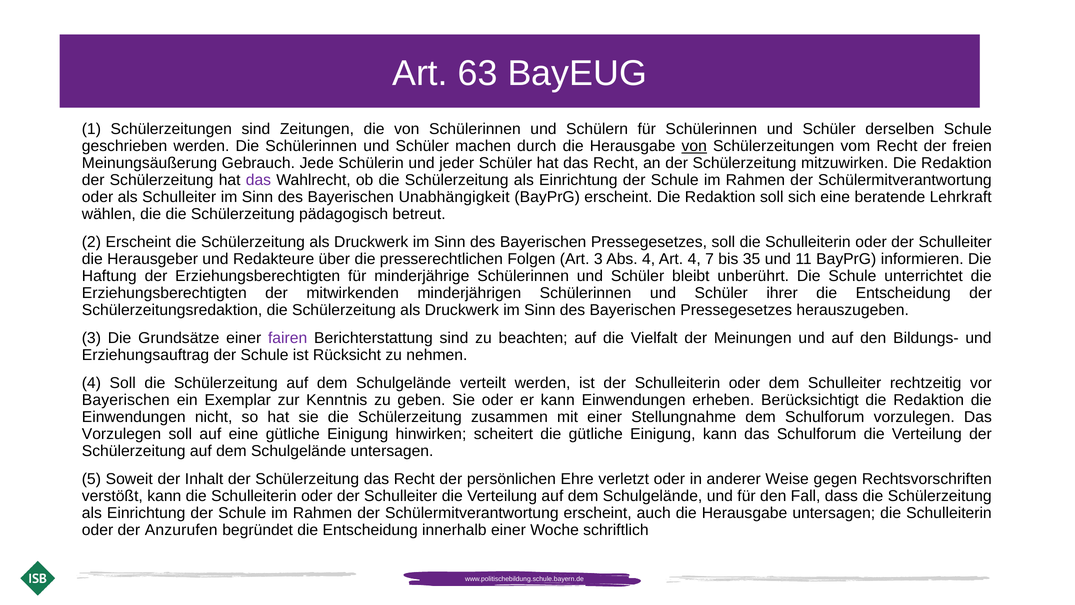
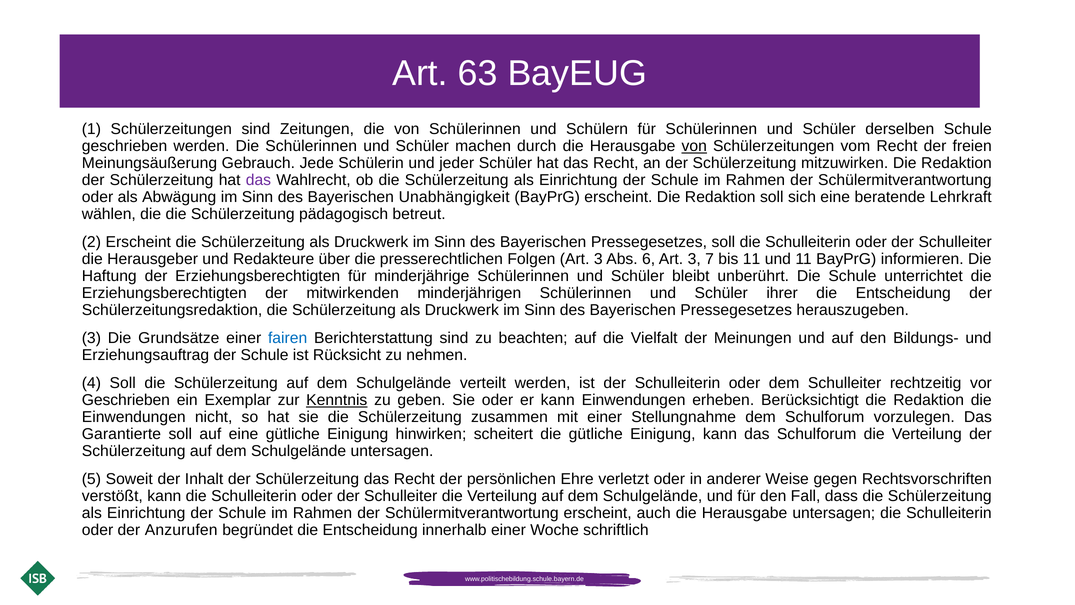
als Schulleiter: Schulleiter -> Abwägung (179, 197)
Abs 4: 4 -> 6 (649, 259)
4: 4 -> 3 (694, 259)
bis 35: 35 -> 11 (752, 259)
fairen colour: purple -> blue (288, 338)
Bayerischen: Bayerischen -> Geschrieben (126, 400)
Kenntnis underline: none -> present (337, 400)
Vorzulegen: Vorzulegen -> Garantierte (121, 434)
